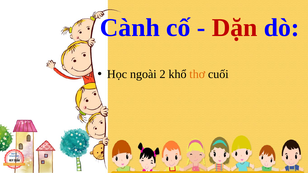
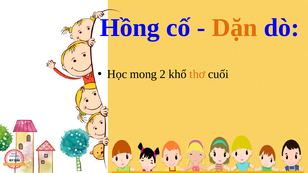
Cành: Cành -> Hồng (130, 28)
Dặn colour: red -> orange (235, 28)
ngoài: ngoài -> mong (143, 74)
